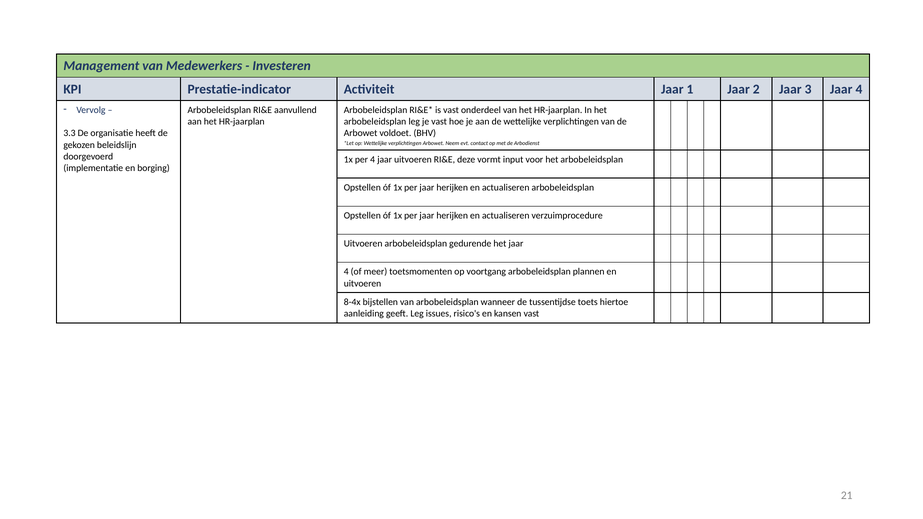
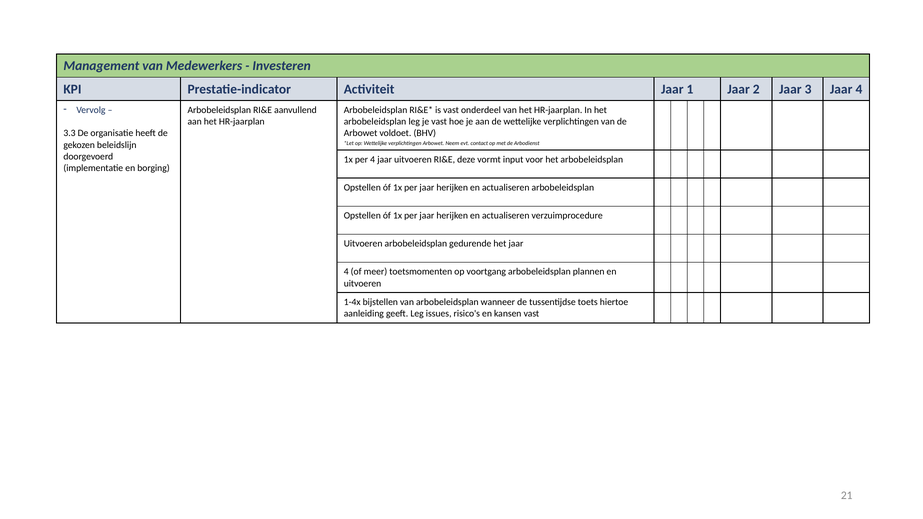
8-4x: 8-4x -> 1-4x (352, 302)
